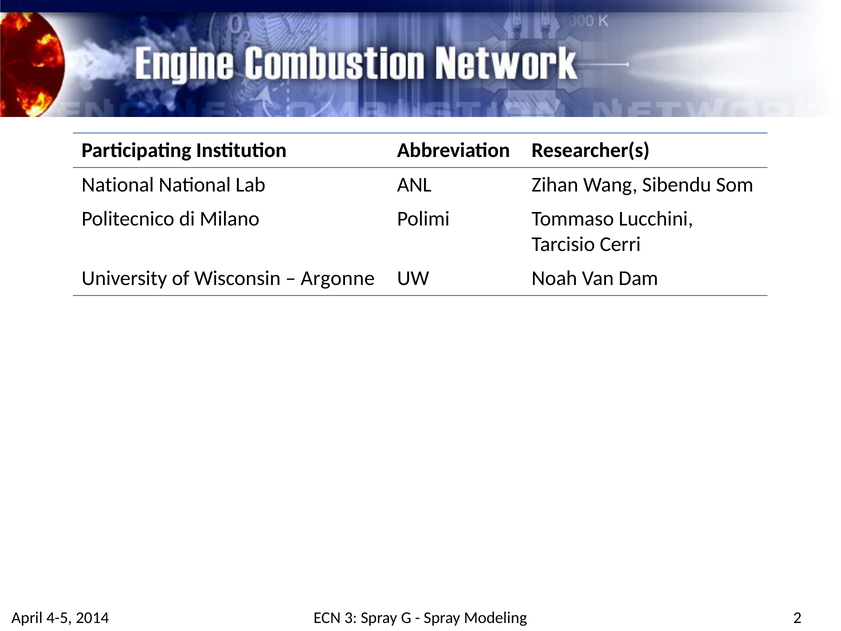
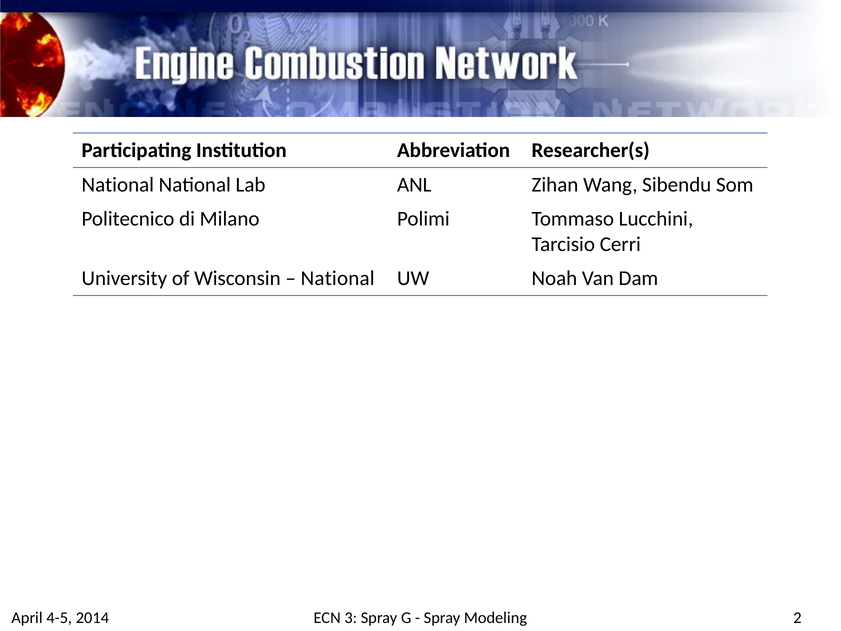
Argonne: Argonne -> National (338, 278)
